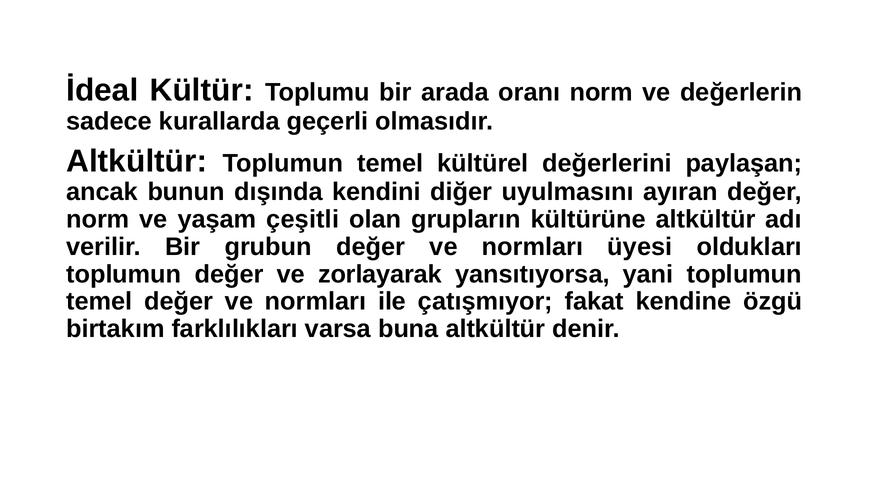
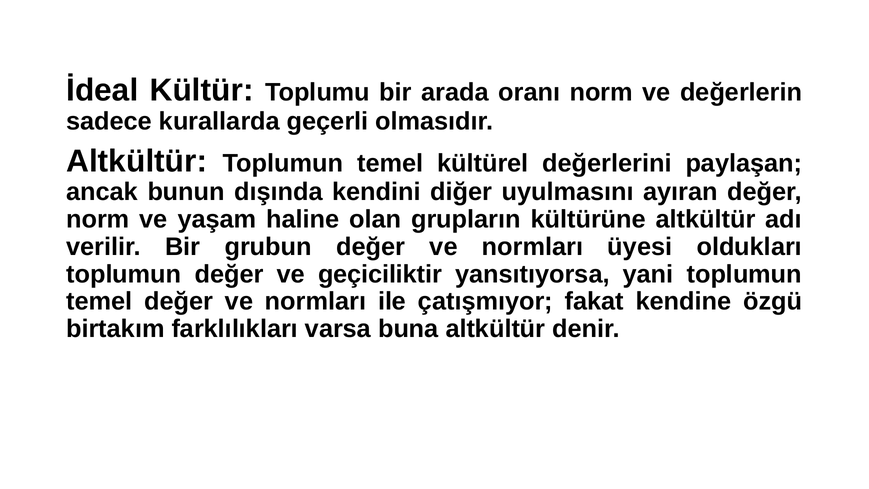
çeşitli: çeşitli -> haline (303, 219)
zorlayarak: zorlayarak -> geçiciliktir (380, 274)
